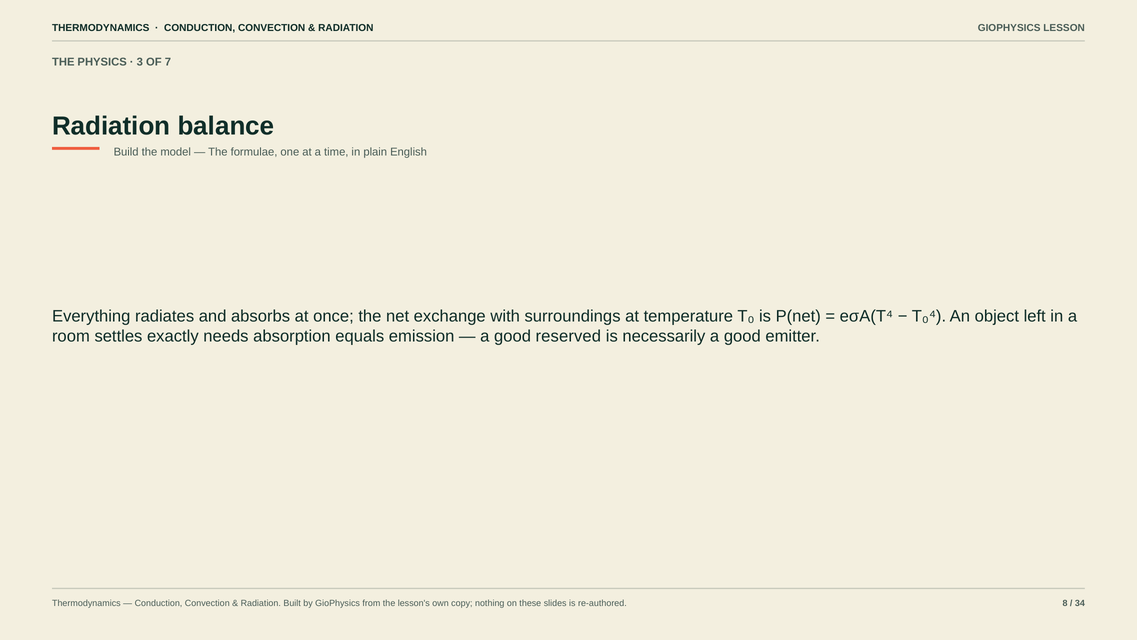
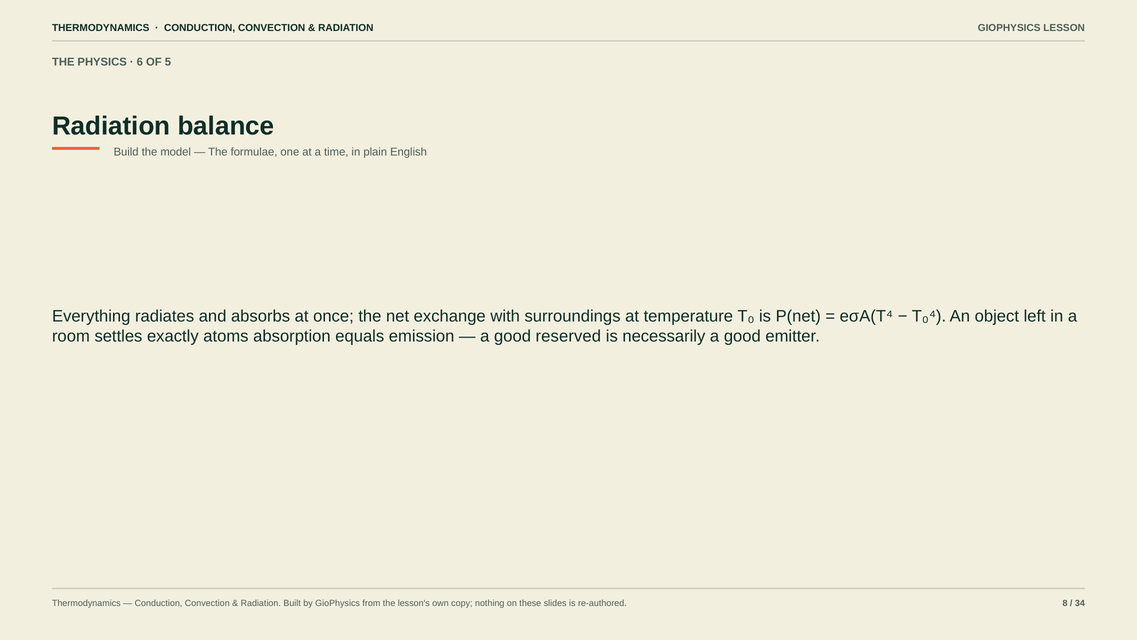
3: 3 -> 6 (140, 62)
7: 7 -> 5 (168, 62)
needs: needs -> atoms (226, 336)
